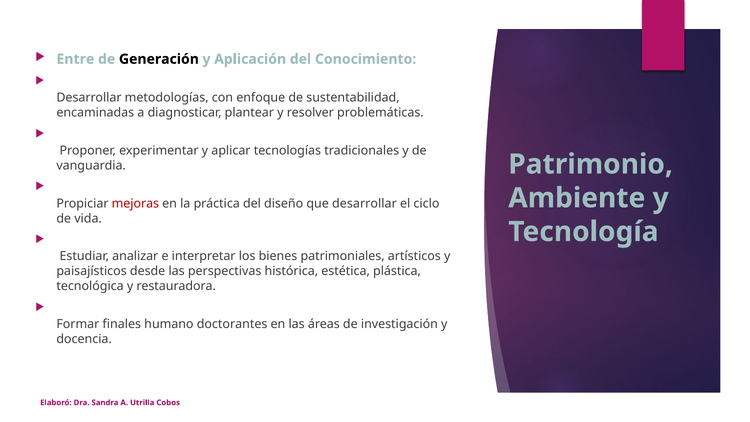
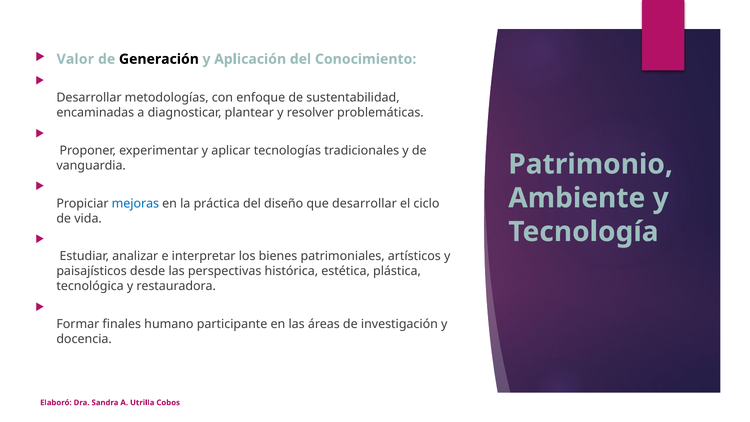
Entre: Entre -> Valor (75, 59)
mejoras colour: red -> blue (135, 203)
doctorantes: doctorantes -> participante (232, 324)
